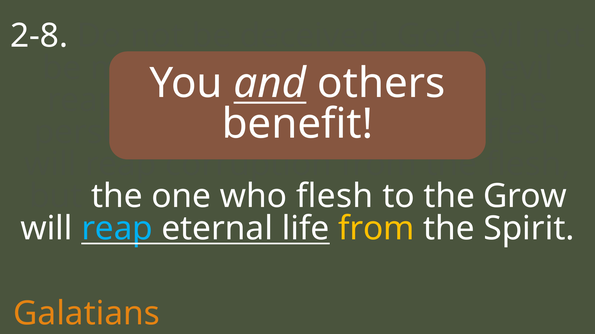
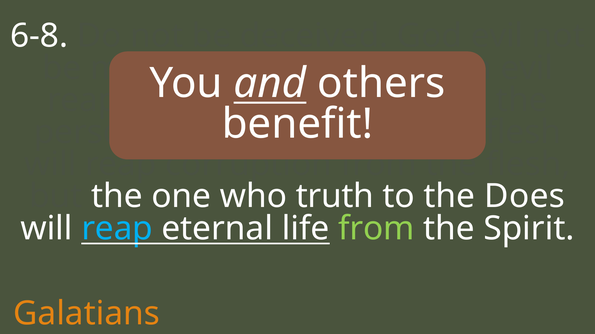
2-8: 2-8 -> 6-8 (39, 36)
who flesh: flesh -> truth (335, 197)
Grow: Grow -> Does (525, 197)
from colour: yellow -> light green (376, 229)
